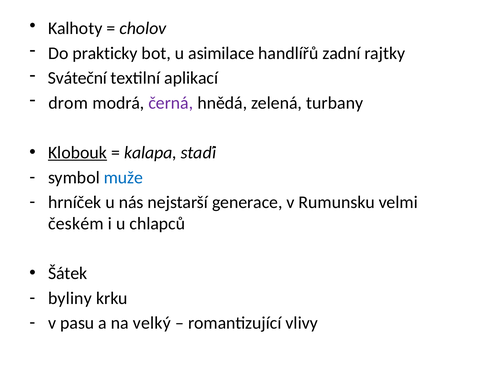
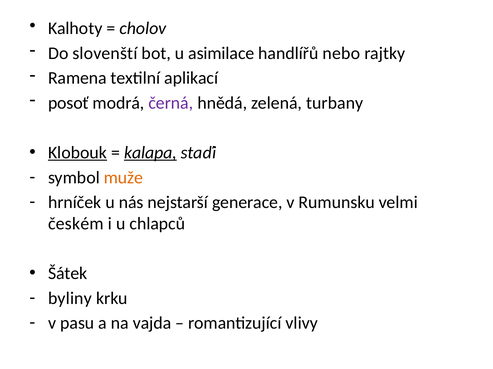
prakticky: prakticky -> slovenští (105, 53)
zadní: zadní -> nebo (341, 53)
Sváteční: Sváteční -> Ramena (77, 78)
drom: drom -> posoť (68, 103)
kalapa underline: none -> present (150, 153)
muže colour: blue -> orange (123, 178)
velký: velký -> vajda (152, 324)
